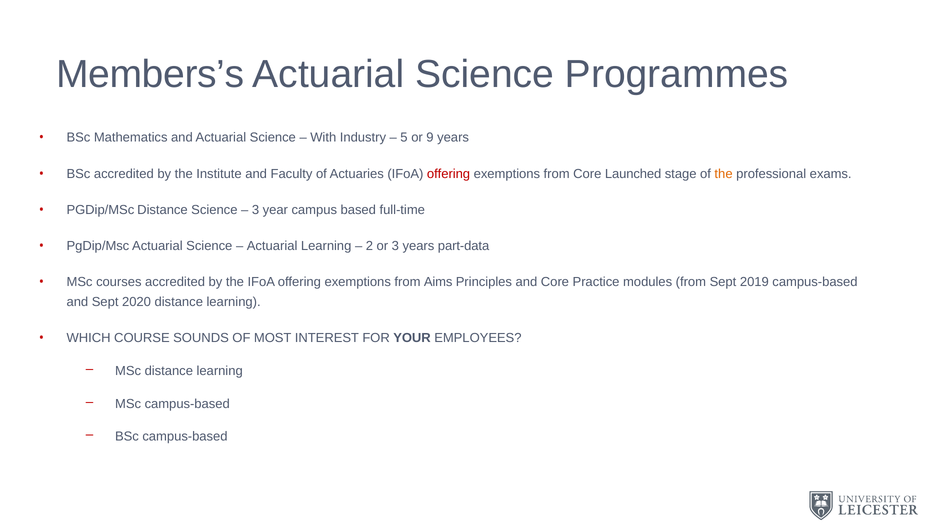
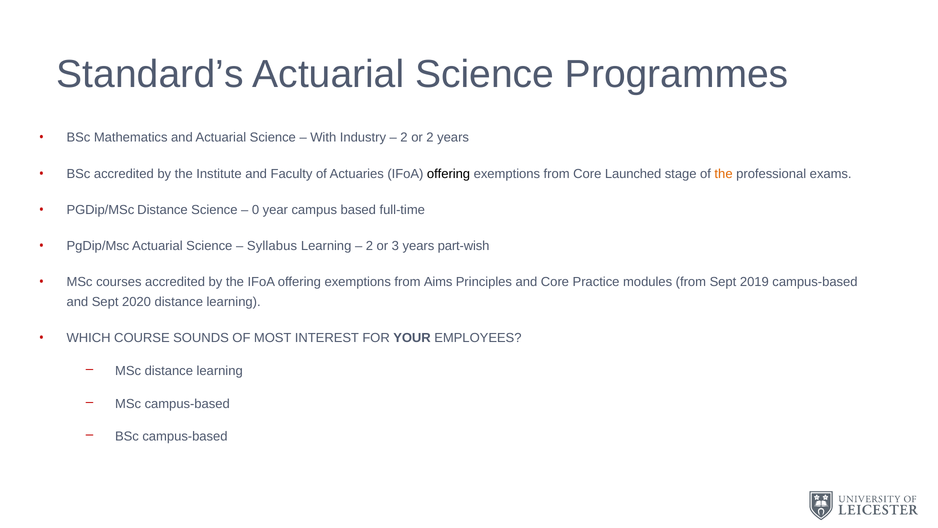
Members’s: Members’s -> Standard’s (150, 74)
5: 5 -> 2 (404, 138)
or 9: 9 -> 2 (430, 138)
offering colour: red -> black (449, 174)
3: 3 -> 0 (256, 210)
Actuarial: Actuarial -> Syllabus (272, 246)
part-data: part-data -> part-wish (464, 246)
